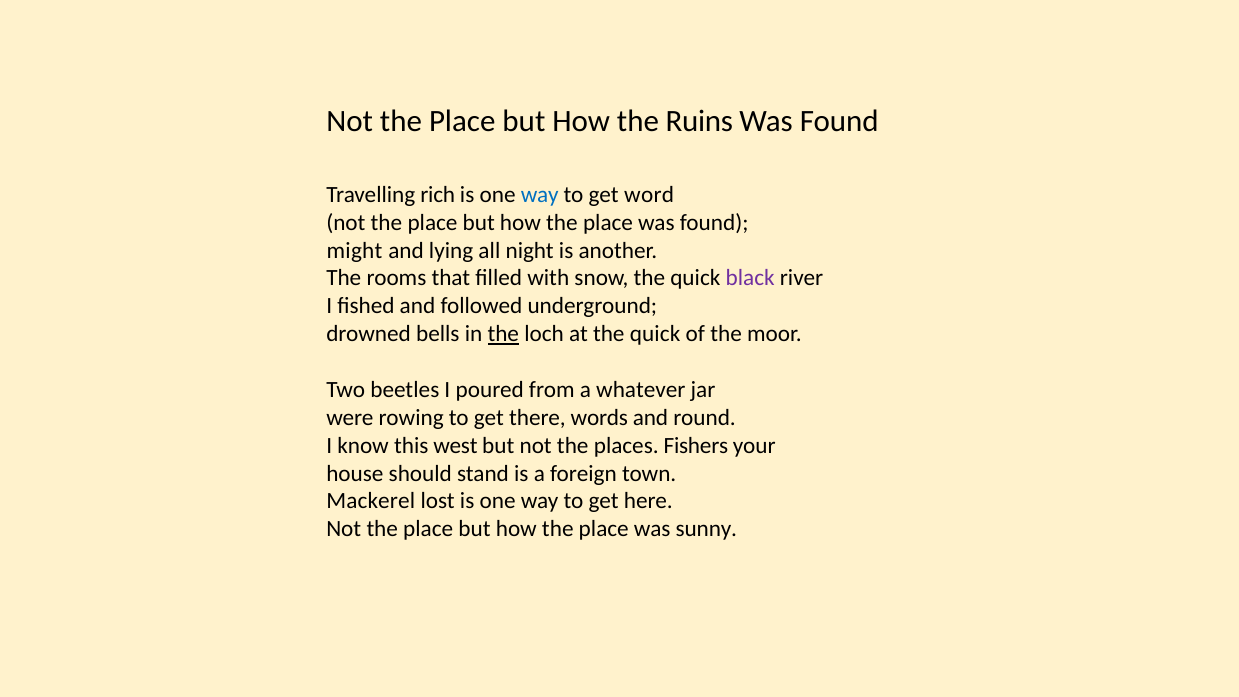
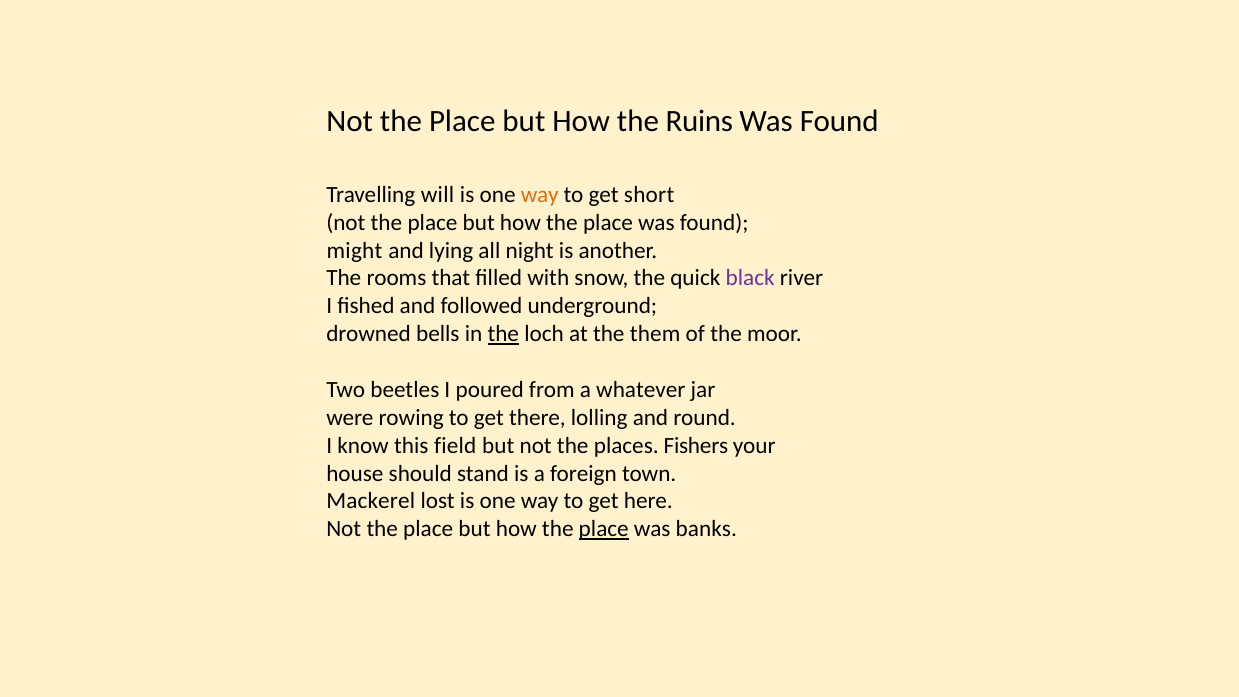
rich: rich -> will (438, 195)
way colour: blue -> orange (540, 195)
word: word -> short (649, 195)
at the quick: quick -> them (655, 334)
words: words -> lolling (599, 418)
west: west -> field (455, 445)
place underline: none -> present (604, 529)
sunny: sunny -> banks (706, 529)
